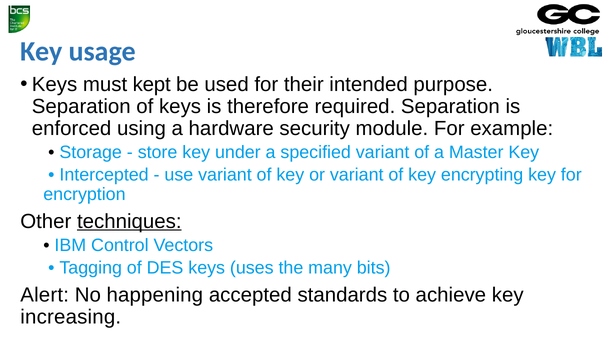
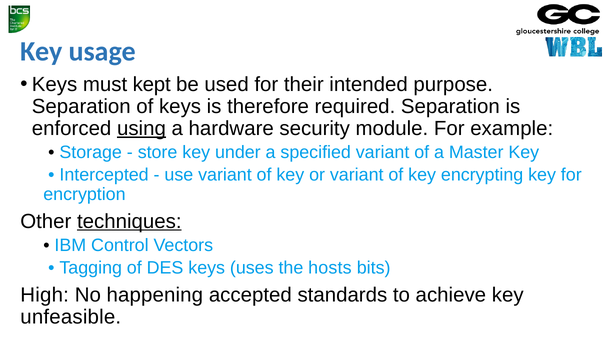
using underline: none -> present (141, 128)
many: many -> hosts (330, 268)
Alert: Alert -> High (45, 295)
increasing: increasing -> unfeasible (71, 317)
